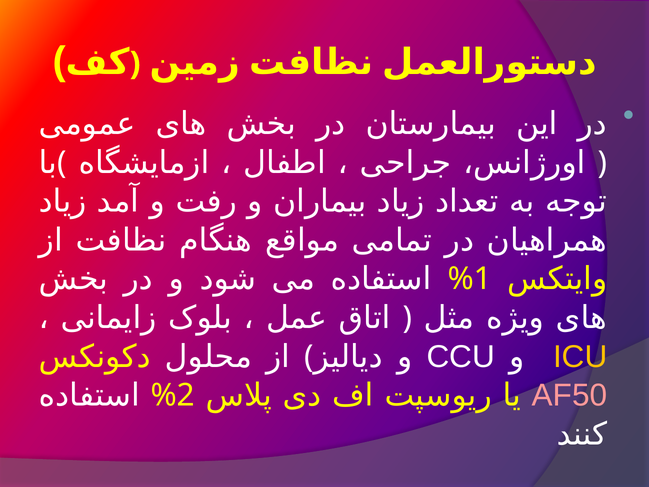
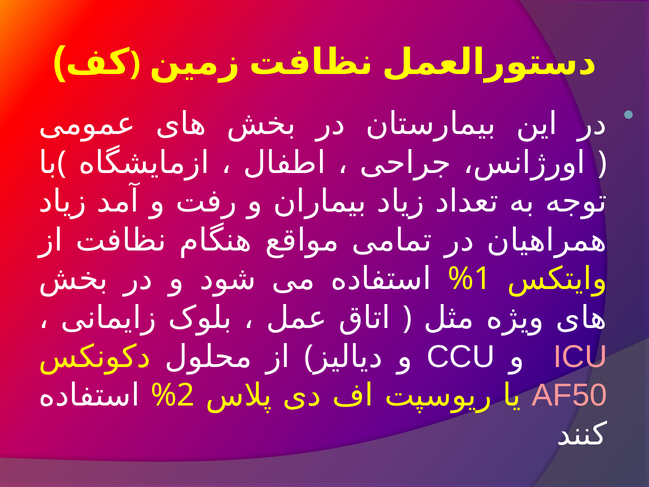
ICU colour: yellow -> pink (580, 356)
